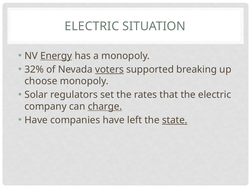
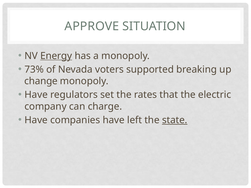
ELECTRIC: ELECTRIC -> APPROVE (92, 26)
32%: 32% -> 73% (34, 70)
voters underline: present -> none (109, 70)
choose: choose -> change (41, 81)
Solar: Solar -> Have (36, 95)
charge underline: present -> none (105, 107)
